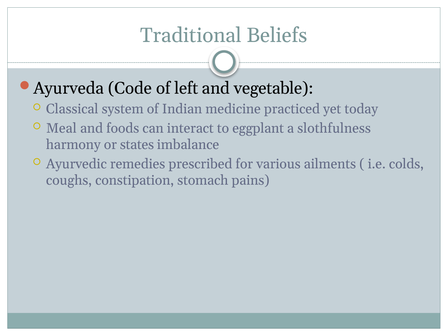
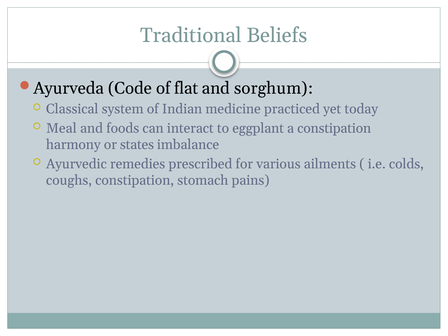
left: left -> flat (186, 88)
vegetable: vegetable -> sorghum (274, 88)
a slothfulness: slothfulness -> constipation (334, 128)
